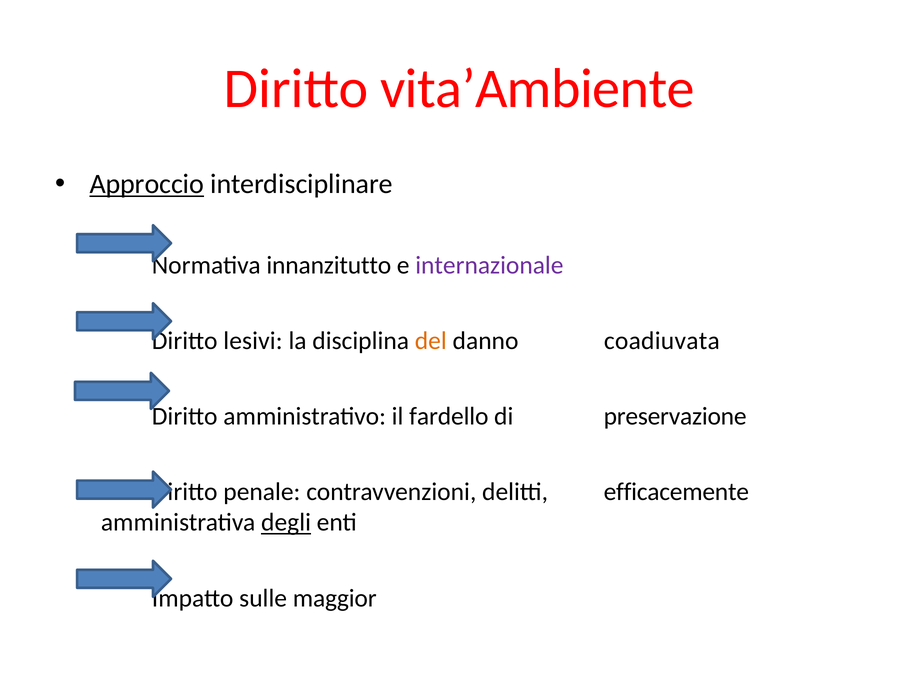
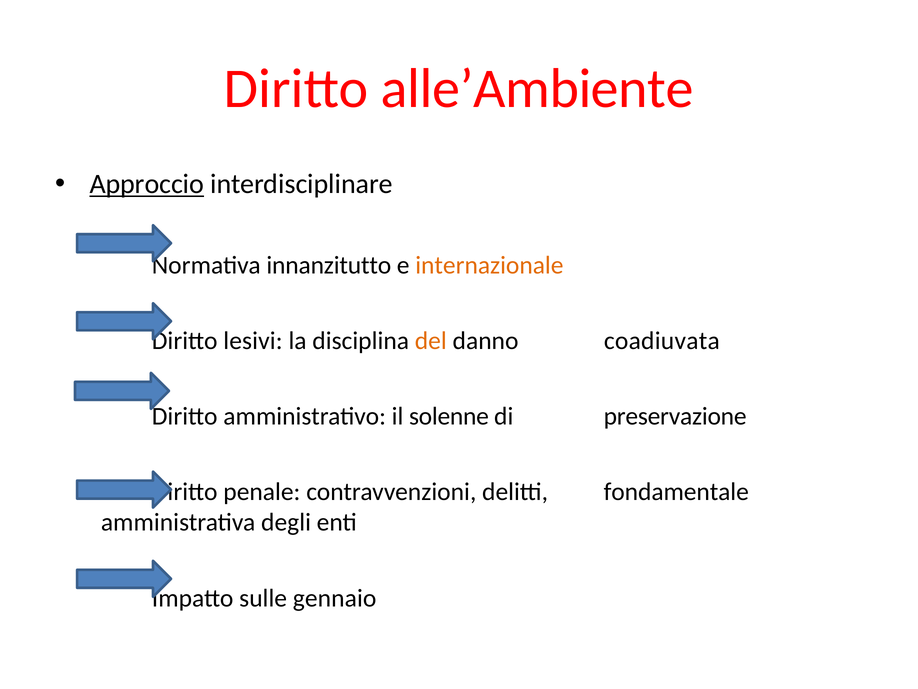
vita’Ambiente: vita’Ambiente -> alle’Ambiente (537, 89)
internazionale colour: purple -> orange (489, 265)
fardello: fardello -> solenne (449, 416)
efficacemente: efficacemente -> fondamentale (676, 492)
degli underline: present -> none (286, 522)
maggior: maggior -> gennaio (335, 598)
